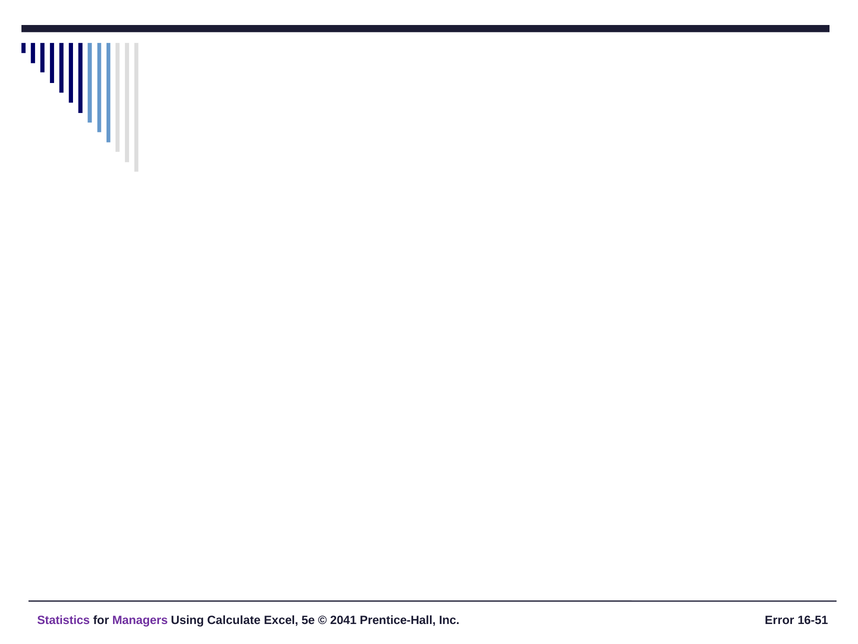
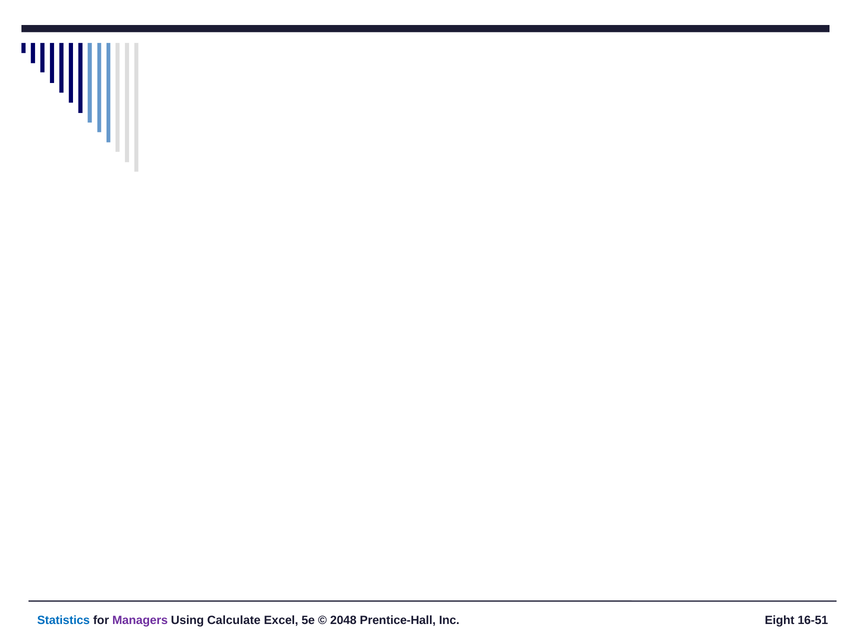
Statistics colour: purple -> blue (64, 620)
2041: 2041 -> 2048 (343, 620)
Error: Error -> Eight (780, 620)
